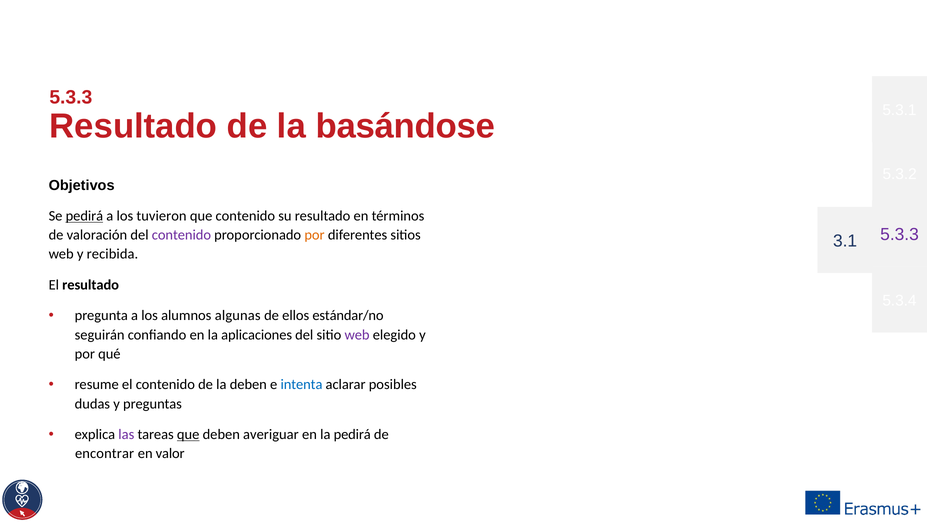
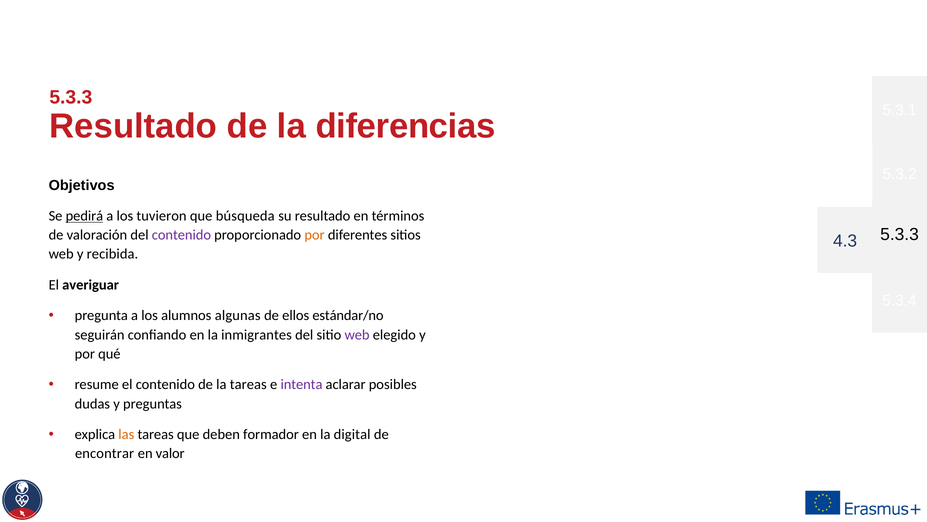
basándose: basándose -> diferencias (406, 126)
que contenido: contenido -> búsqueda (245, 216)
5.3.3 colour: purple -> black (900, 234)
3.1: 3.1 -> 4.3 (845, 241)
El resultado: resultado -> averiguar (91, 285)
aplicaciones: aplicaciones -> inmigrantes (257, 334)
la deben: deben -> tareas (248, 384)
intenta colour: blue -> purple (302, 384)
las colour: purple -> orange (126, 434)
que underline: present -> none (188, 434)
averiguar: averiguar -> formador (271, 434)
la pedirá: pedirá -> digital (352, 434)
